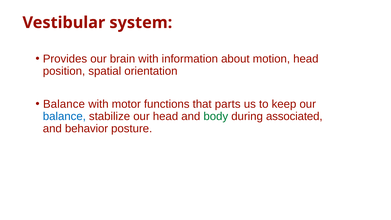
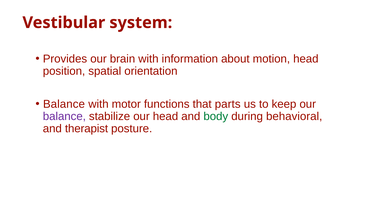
balance colour: blue -> purple (64, 116)
associated: associated -> behavioral (294, 116)
behavior: behavior -> therapist (87, 129)
